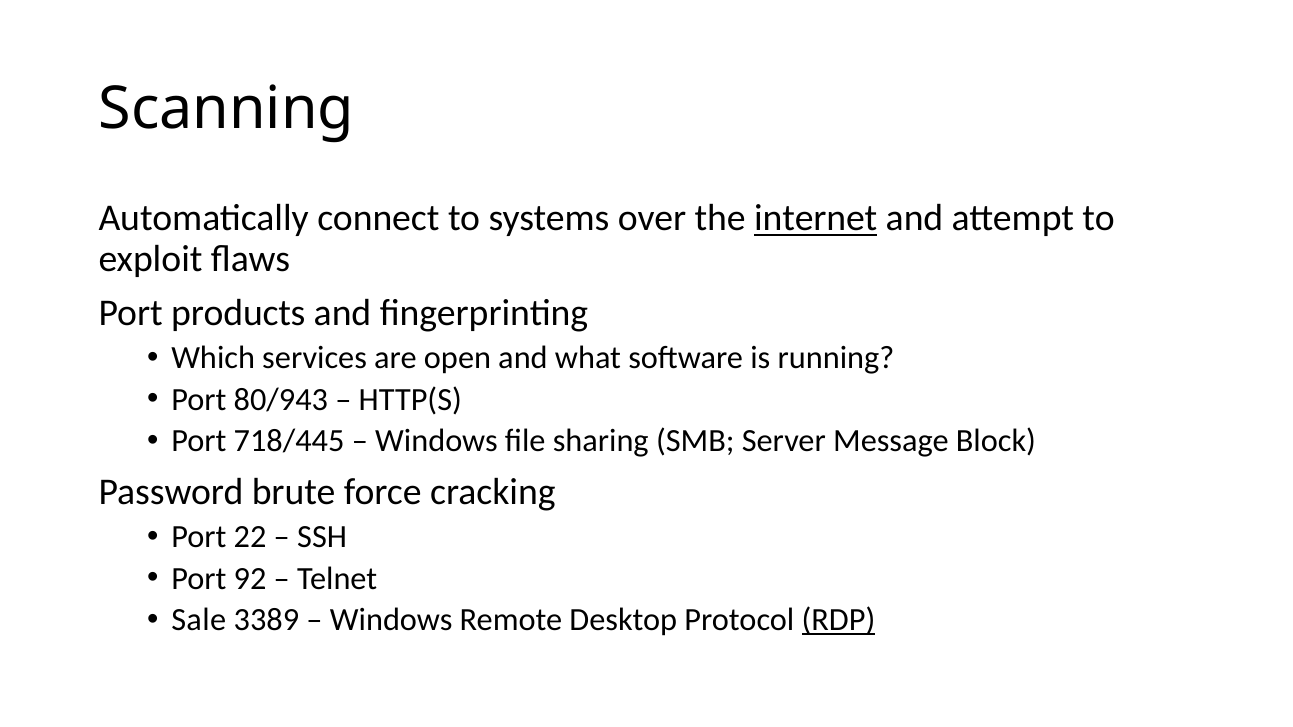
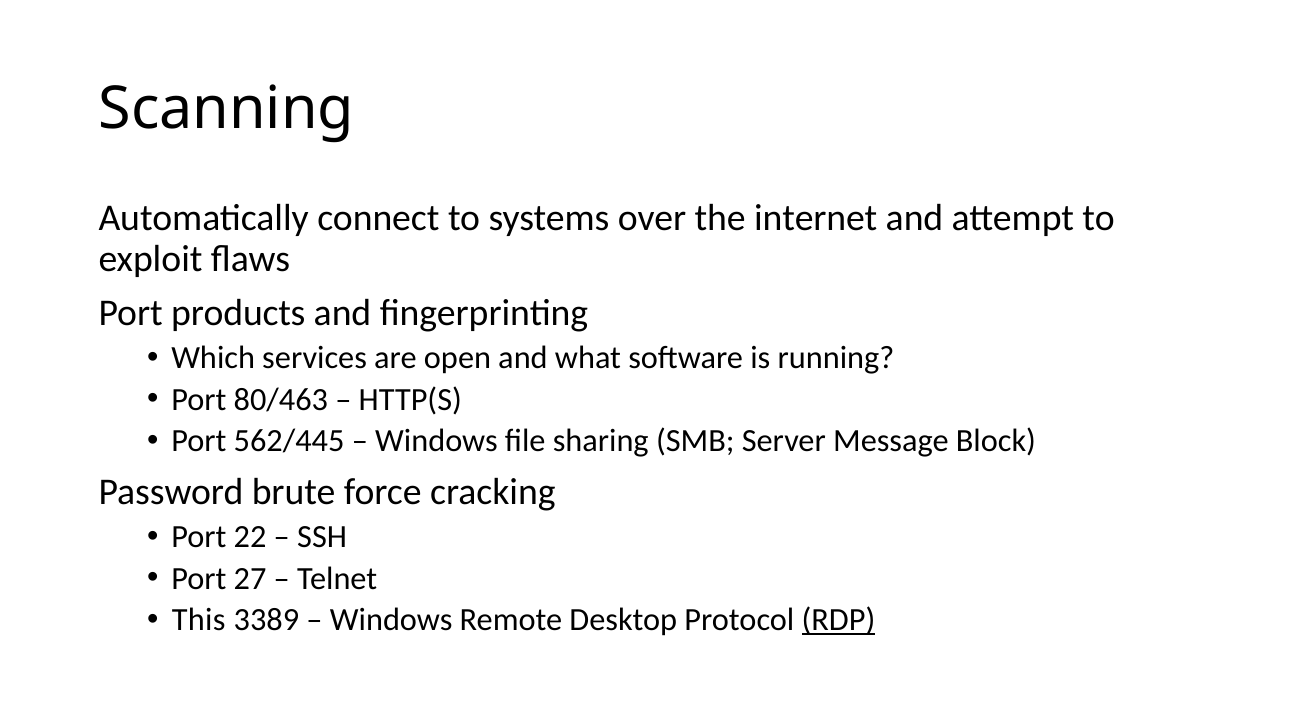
internet underline: present -> none (816, 219)
80/943: 80/943 -> 80/463 (281, 400)
718/445: 718/445 -> 562/445 (289, 441)
92: 92 -> 27 (250, 579)
Sale: Sale -> This (199, 620)
